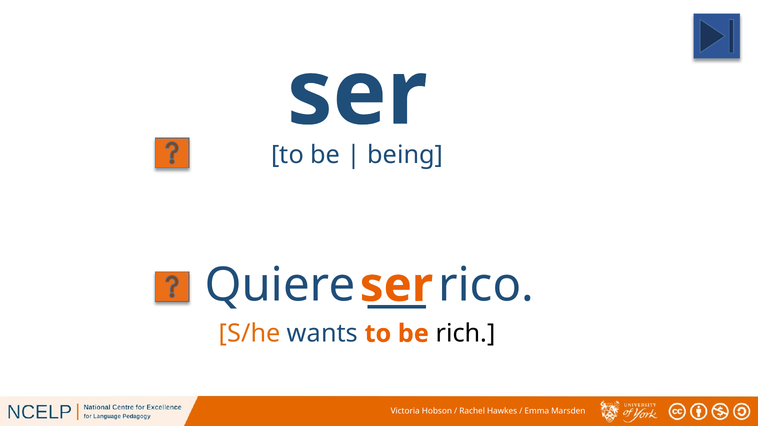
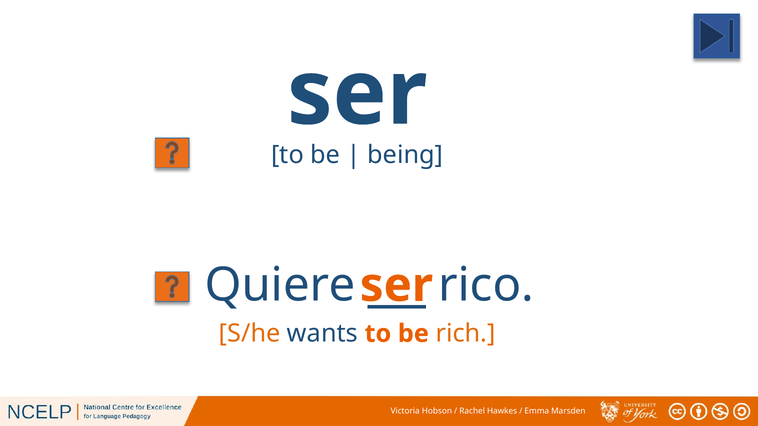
rich colour: black -> orange (465, 334)
